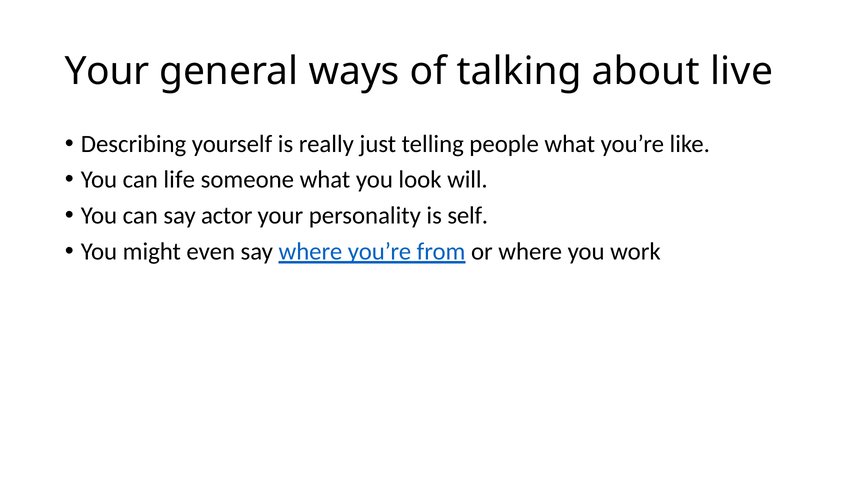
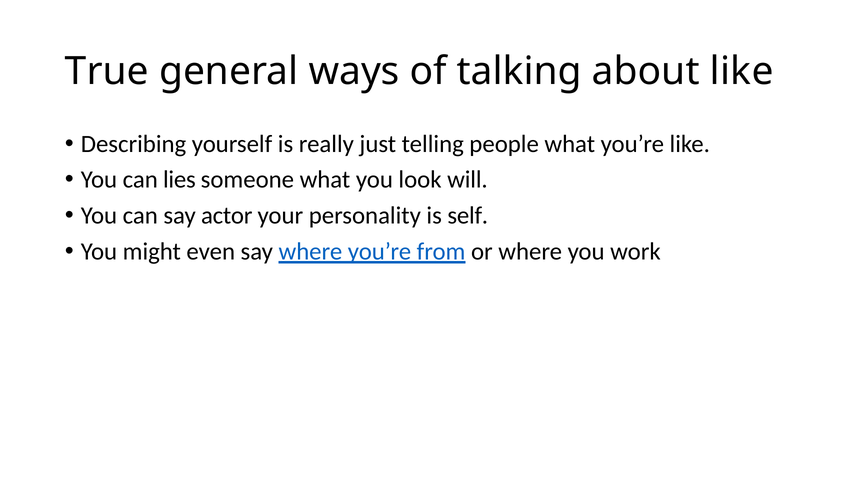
Your: Your -> True (107, 71)
about live: live -> like (742, 71)
life: life -> lies (179, 180)
